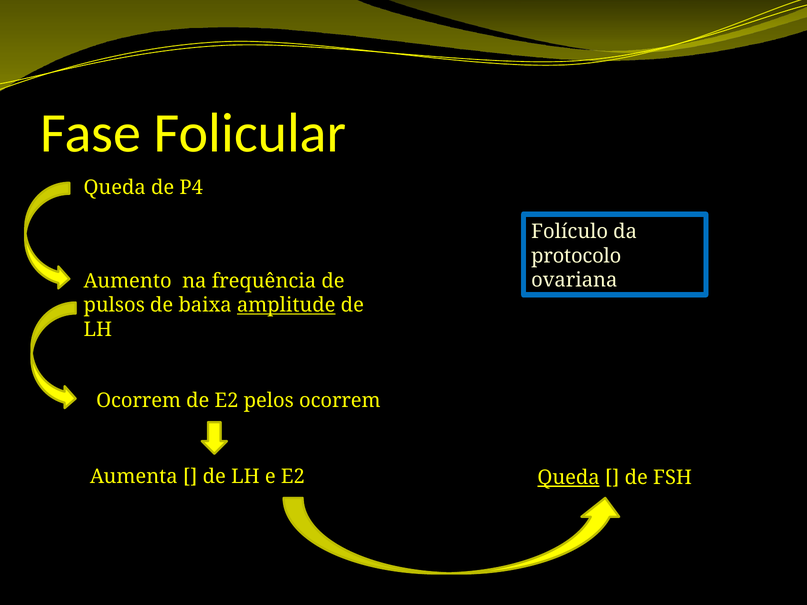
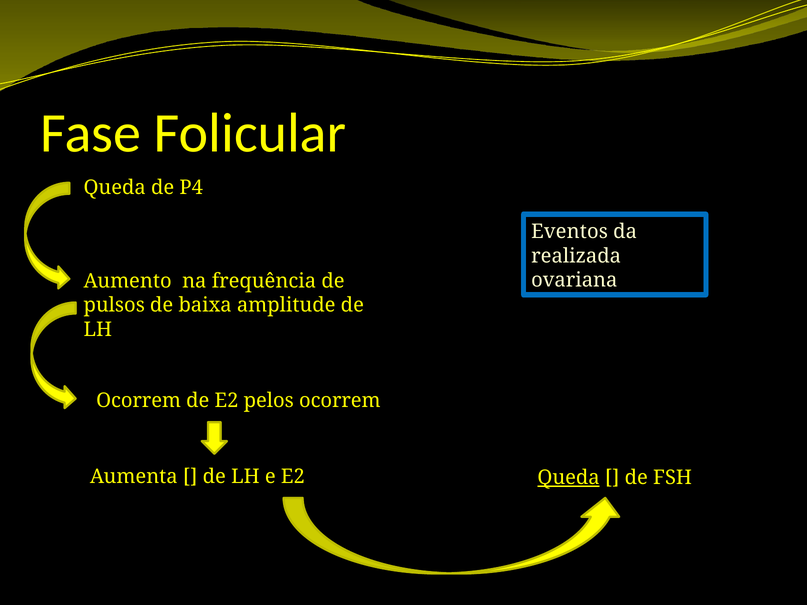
Folículo: Folículo -> Eventos (570, 232)
protocolo: protocolo -> realizada (576, 256)
amplitude underline: present -> none (286, 305)
